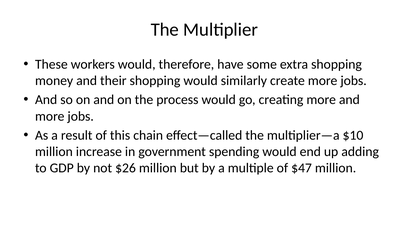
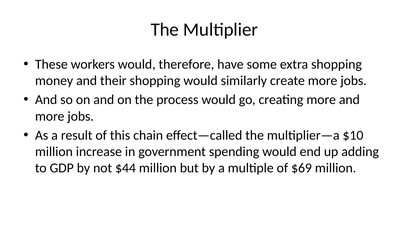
$26: $26 -> $44 (126, 168)
$47: $47 -> $69 (302, 168)
